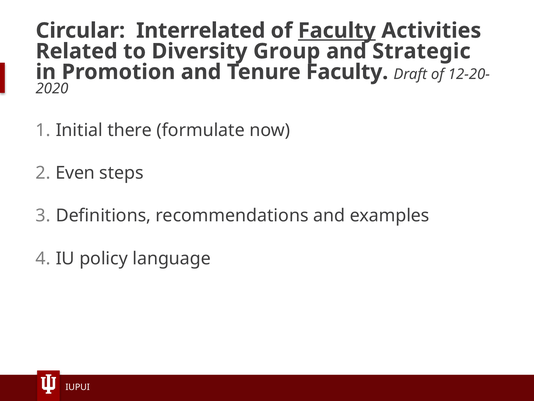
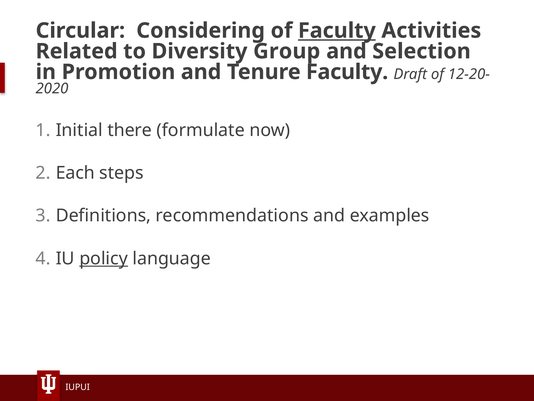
Interrelated: Interrelated -> Considering (201, 31)
Strategic: Strategic -> Selection (422, 51)
Even: Even -> Each (75, 173)
policy underline: none -> present (104, 258)
